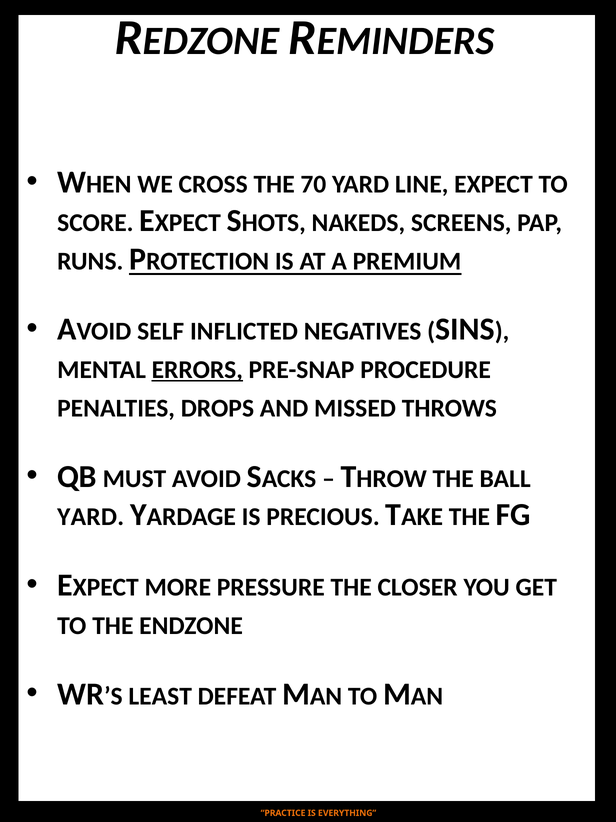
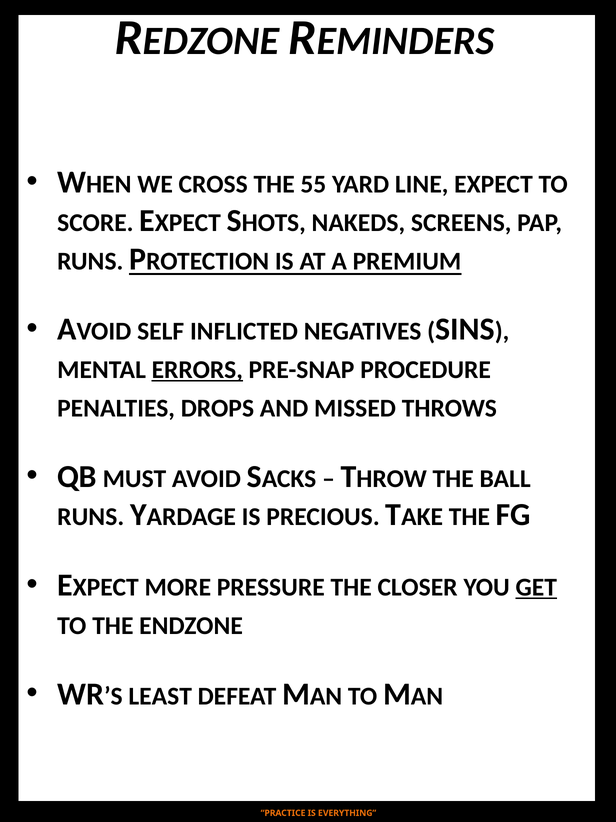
70: 70 -> 55 (313, 184)
YARD: YARD -> RUNS (91, 517)
GET underline: none -> present (536, 587)
